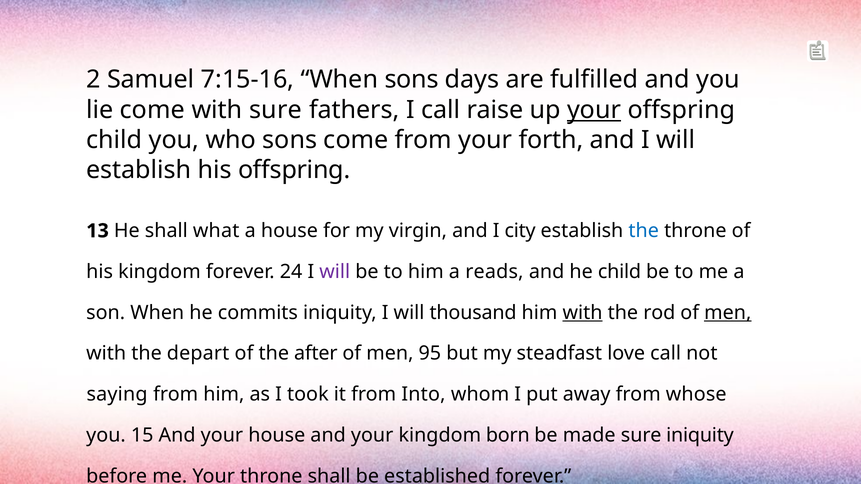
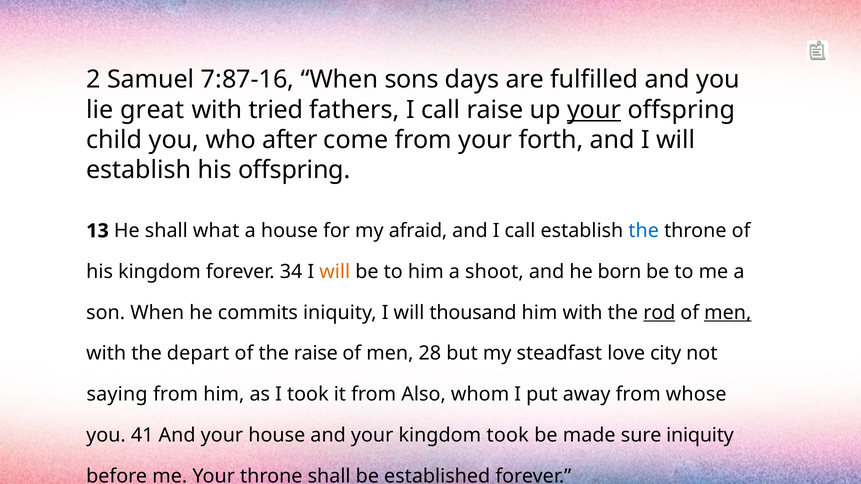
7:15-16: 7:15-16 -> 7:87-16 (248, 80)
lie come: come -> great (152, 110)
with sure: sure -> tried (276, 110)
who sons: sons -> after (290, 140)
virgin: virgin -> afraid (418, 231)
and I city: city -> call (520, 231)
24: 24 -> 34 (291, 272)
will colour: purple -> orange (335, 272)
reads: reads -> shoot (494, 272)
he child: child -> born (619, 272)
with underline: present -> none (583, 313)
rod underline: none -> present (659, 313)
the after: after -> raise (316, 354)
95: 95 -> 28 (430, 354)
love call: call -> city (666, 354)
Into: Into -> Also (424, 395)
15: 15 -> 41 (142, 436)
kingdom born: born -> took (508, 436)
